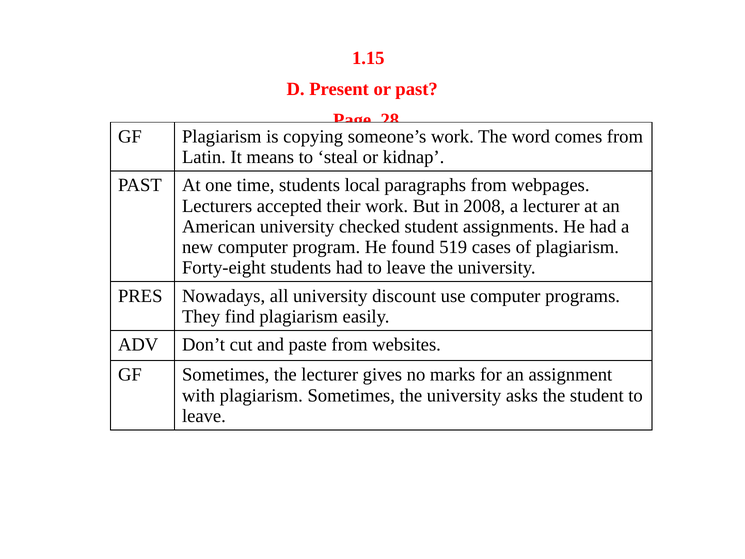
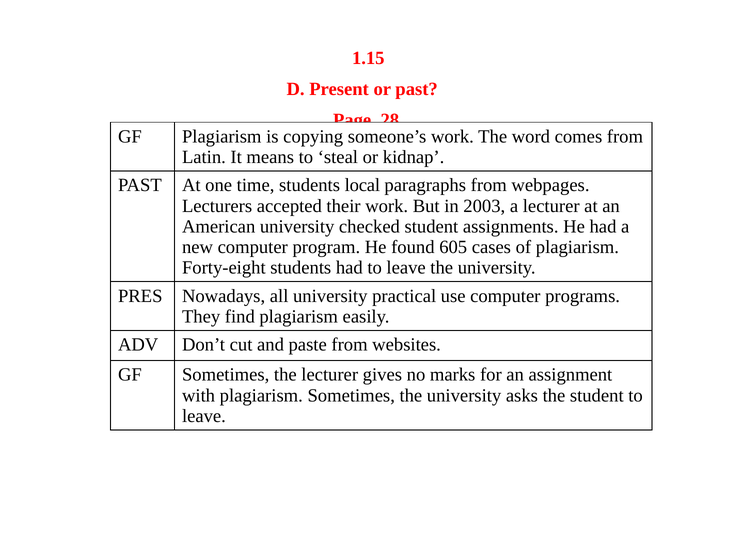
2008: 2008 -> 2003 (484, 206)
519: 519 -> 605 (453, 247)
discount: discount -> practical (404, 296)
